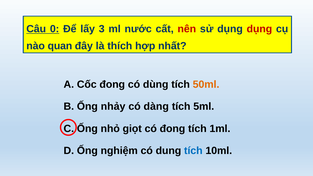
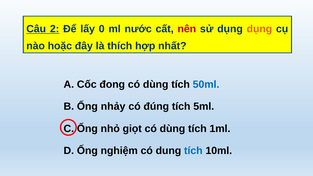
0: 0 -> 2 (55, 29)
3: 3 -> 0 (102, 29)
dụng colour: red -> orange (259, 29)
quan: quan -> hoặc (60, 46)
50ml colour: orange -> blue (206, 84)
dàng: dàng -> đúng (156, 107)
giọt có đong: đong -> dùng (172, 129)
